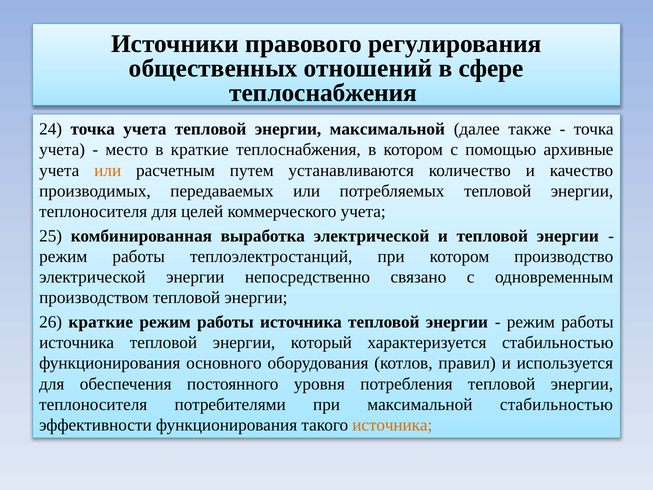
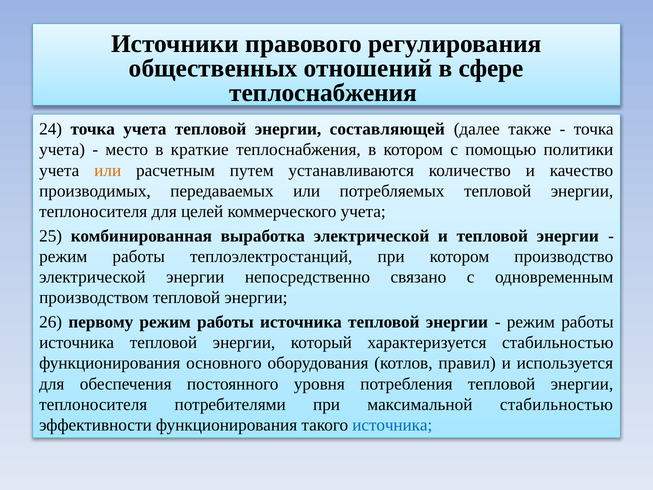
энергии максимальной: максимальной -> составляющей (387, 129)
архивные: архивные -> политики (578, 150)
26 краткие: краткие -> первому (101, 322)
источника colour: orange -> blue (392, 425)
